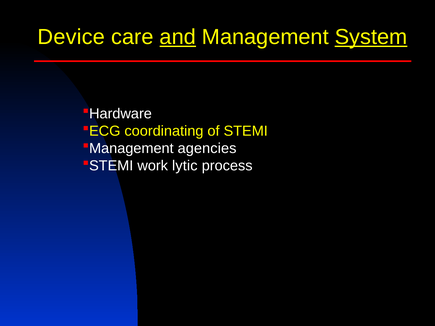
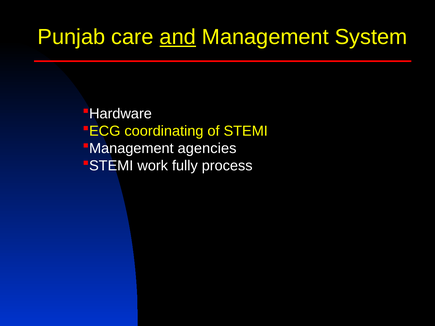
Device: Device -> Punjab (71, 37)
System underline: present -> none (371, 37)
lytic: lytic -> fully (185, 166)
